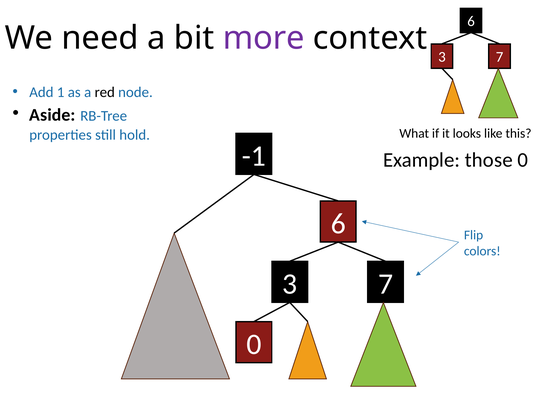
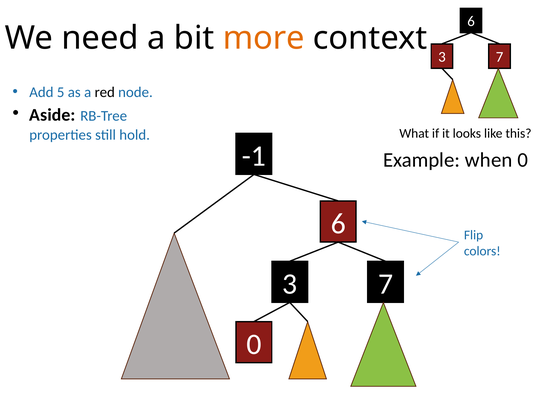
more colour: purple -> orange (264, 38)
1: 1 -> 5 (61, 92)
those: those -> when (489, 160)
